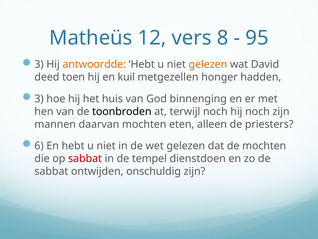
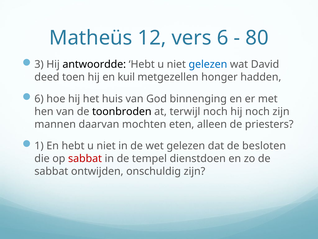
vers 8: 8 -> 6 (223, 38)
95: 95 -> 80 (257, 38)
antwoordde colour: orange -> black (94, 64)
gelezen colour: orange -> blue (208, 64)
3: 3 -> 6 (39, 99)
6: 6 -> 1 (39, 146)
de mochten: mochten -> besloten (264, 146)
